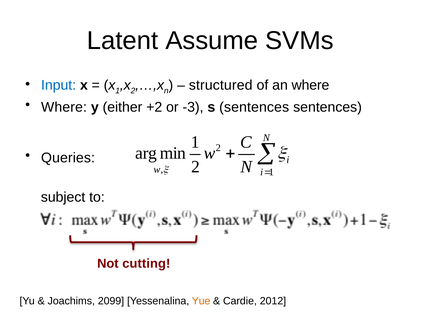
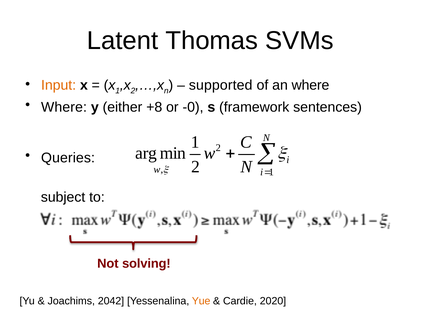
Assume: Assume -> Thomas (212, 41)
Input colour: blue -> orange (59, 85)
structured: structured -> supported (221, 85)
+2: +2 -> +8 (154, 107)
-3: -3 -> -0 (193, 107)
s sentences: sentences -> framework (254, 107)
cutting: cutting -> solving (146, 263)
2099: 2099 -> 2042 (111, 301)
2012: 2012 -> 2020 (273, 301)
